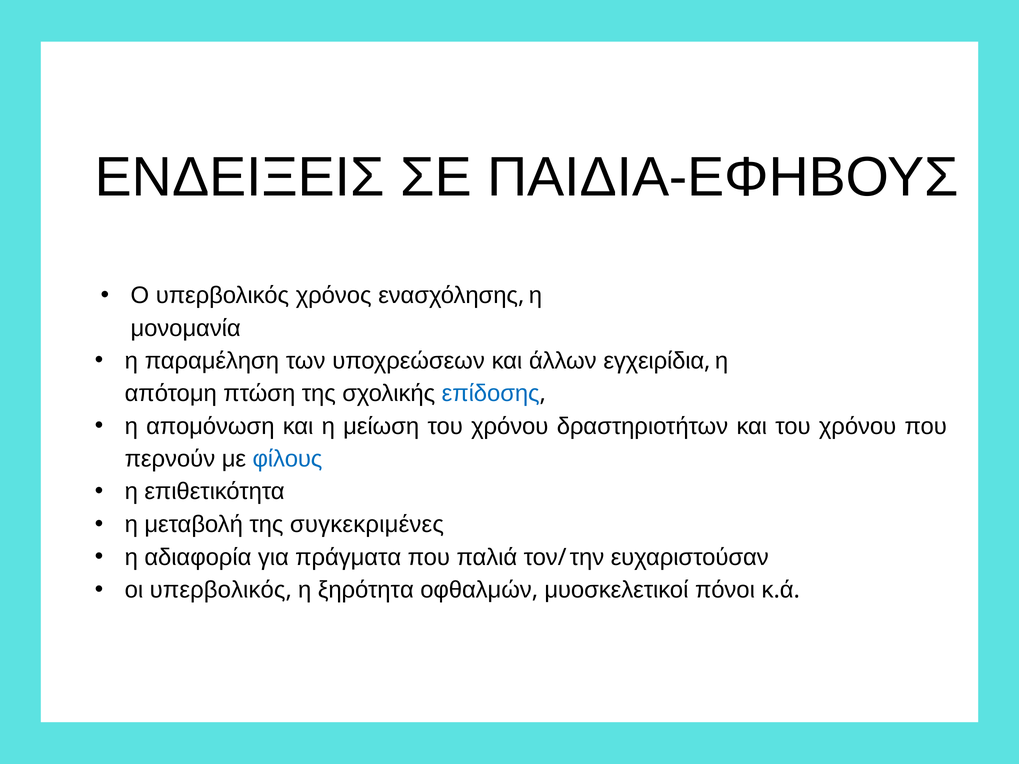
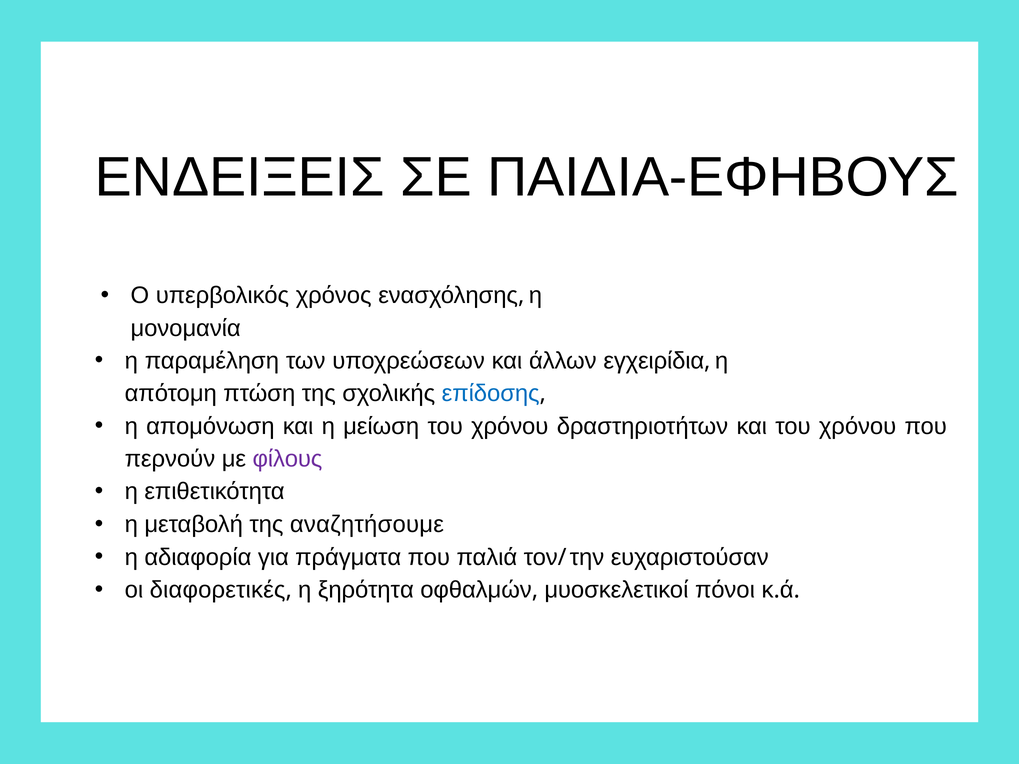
φίλους colour: blue -> purple (287, 459)
συγκεκριμένες: συγκεκριμένες -> αναζητήσουμε (367, 525)
οι υπερβολικός: υπερβολικός -> διαφορετικές (218, 590)
